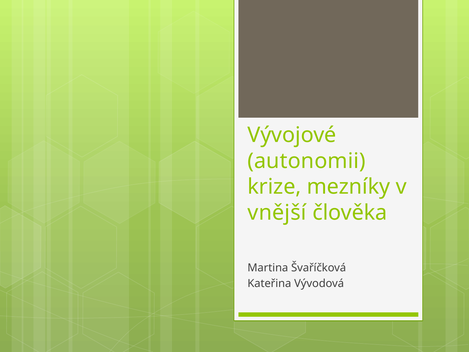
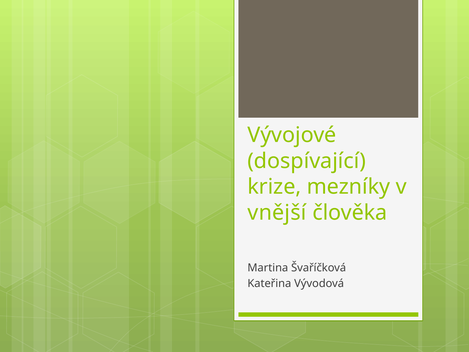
autonomii: autonomii -> dospívající (307, 161)
